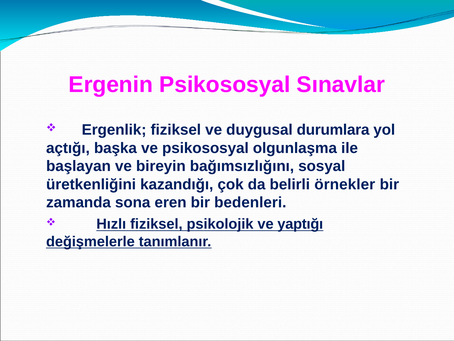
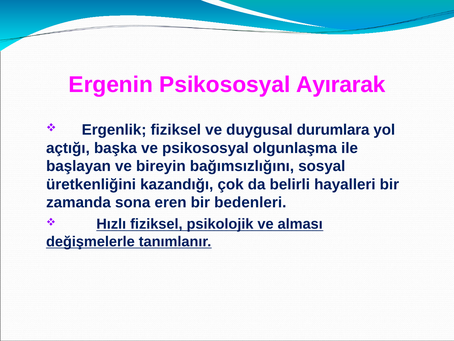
Sınavlar: Sınavlar -> Ayırarak (341, 85)
örnekler: örnekler -> hayalleri (345, 184)
yaptığı: yaptığı -> alması (300, 224)
